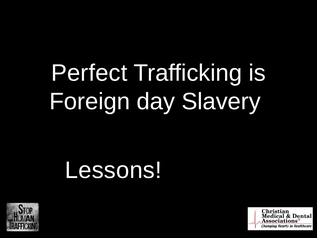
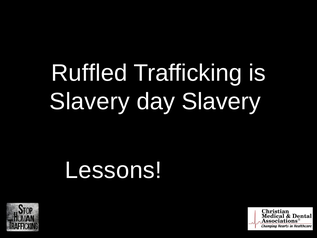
Perfect: Perfect -> Ruffled (89, 73)
Foreign: Foreign -> Slavery (90, 102)
